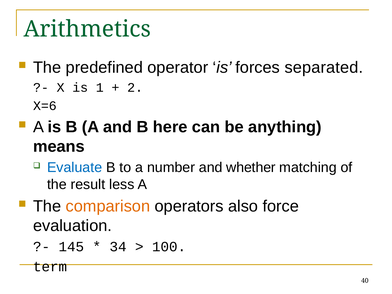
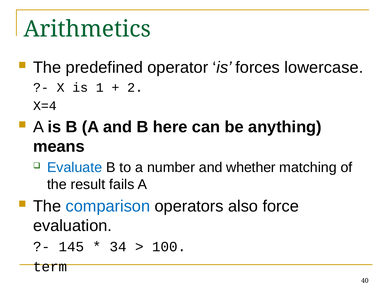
separated: separated -> lowercase (324, 68)
X=6: X=6 -> X=4 (45, 106)
less: less -> fails (122, 185)
comparison colour: orange -> blue (108, 206)
